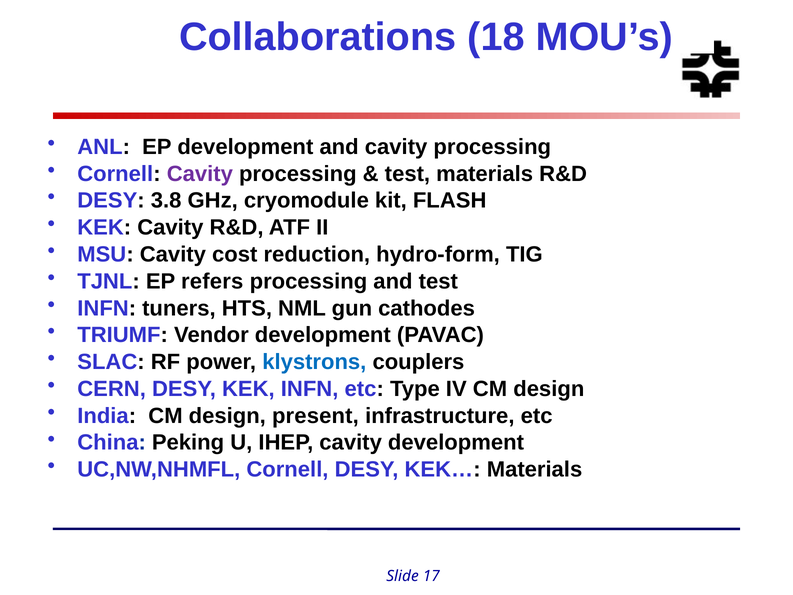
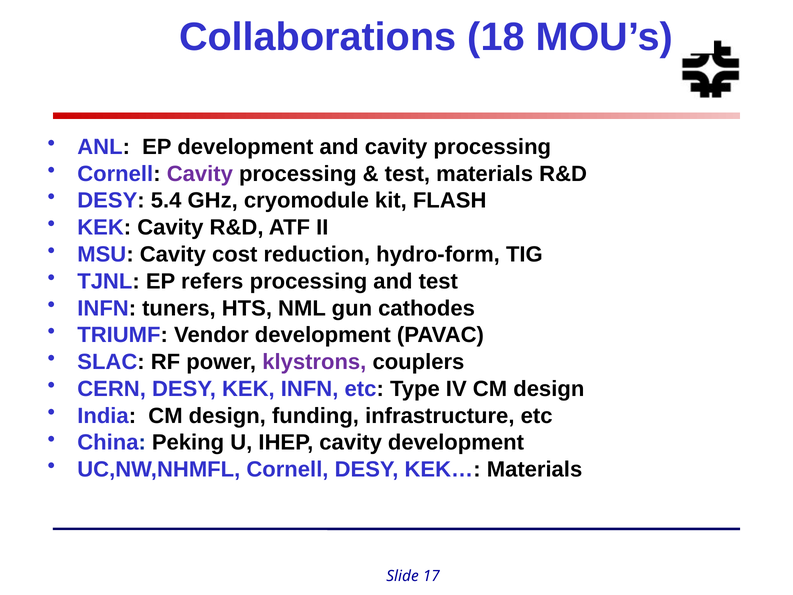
3.8: 3.8 -> 5.4 (166, 201)
klystrons colour: blue -> purple (314, 362)
present: present -> funding (315, 416)
